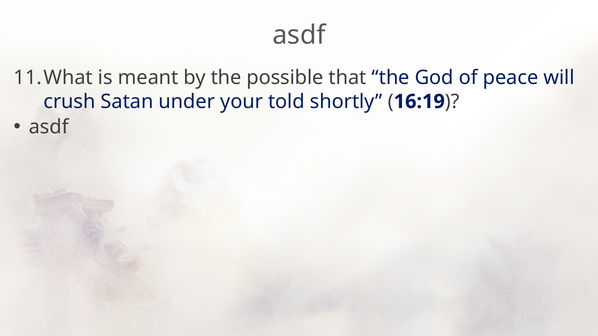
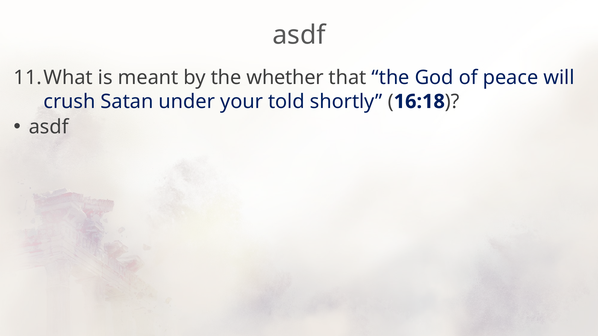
possible: possible -> whether (285, 78)
16:19: 16:19 -> 16:18 (419, 102)
